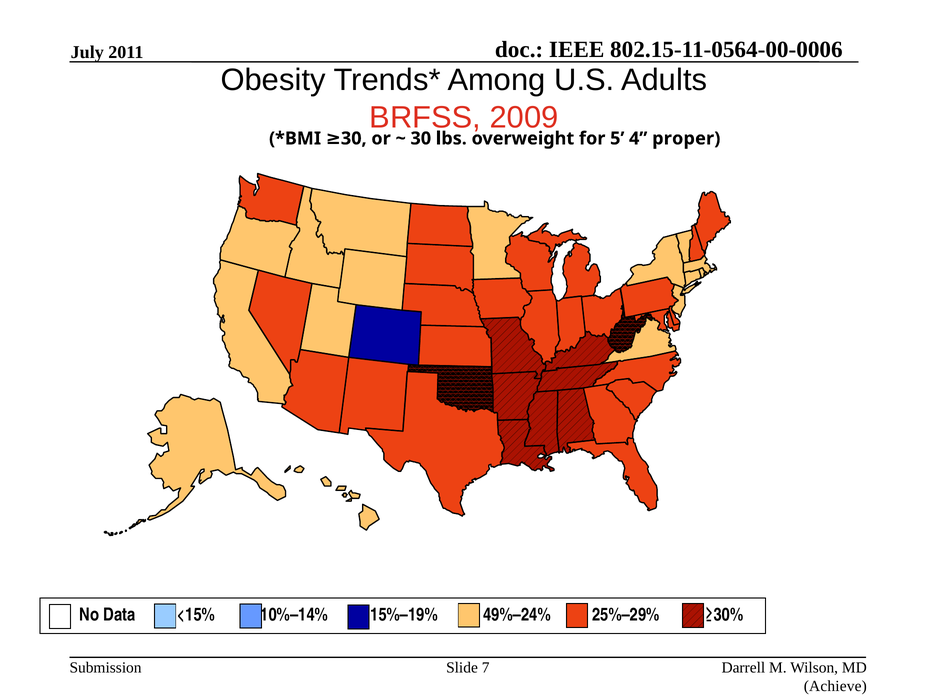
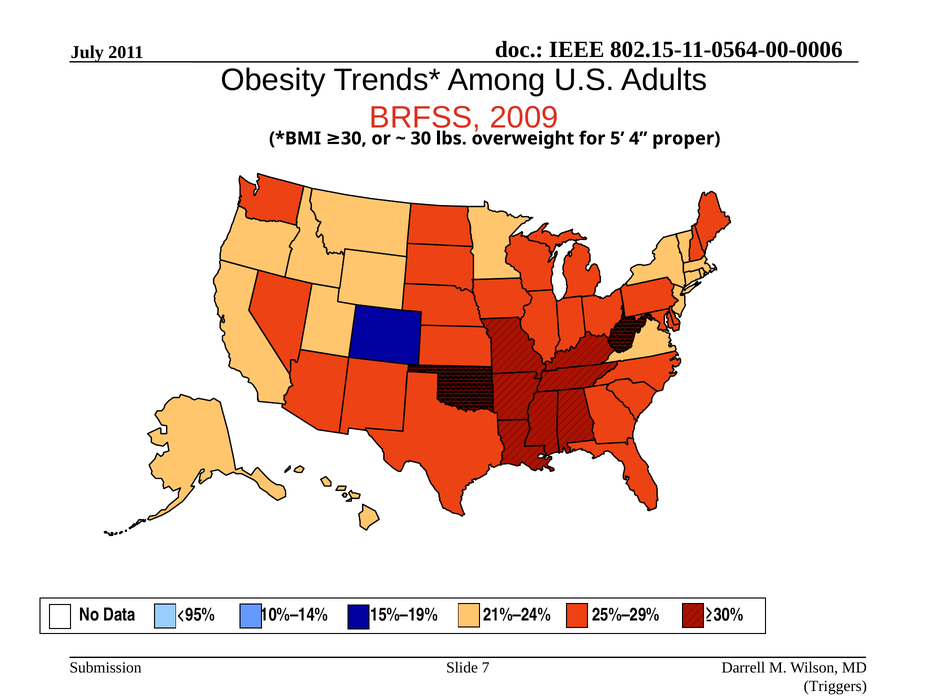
<15%: <15% -> <95% (196, 615)
49%–24%: 49%–24% -> 21%–24% (517, 615)
Achieve: Achieve -> Triggers (835, 686)
